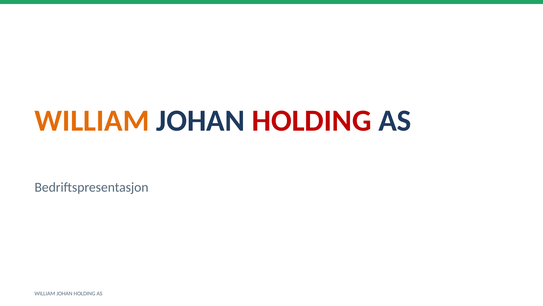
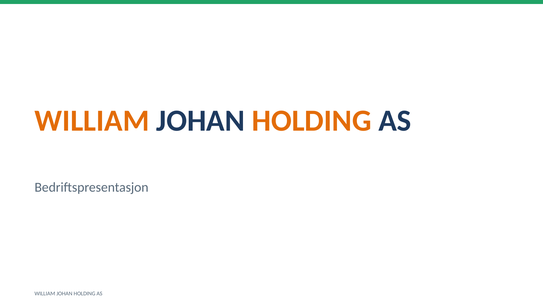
HOLDING colour: red -> orange (312, 120)
